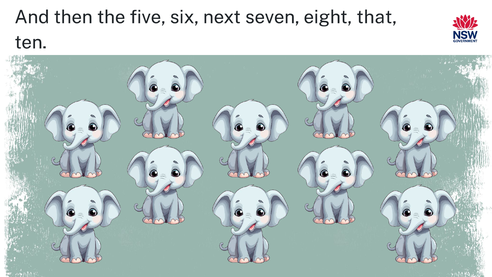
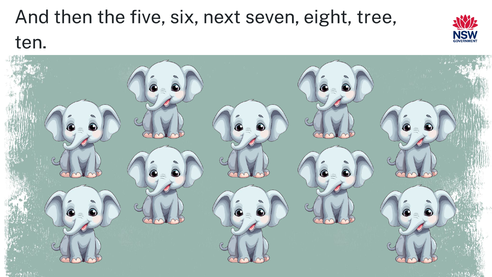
that: that -> tree (377, 17)
